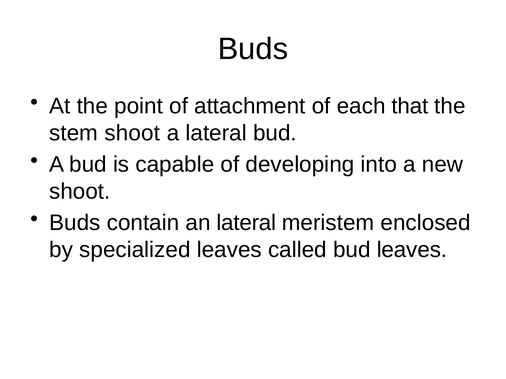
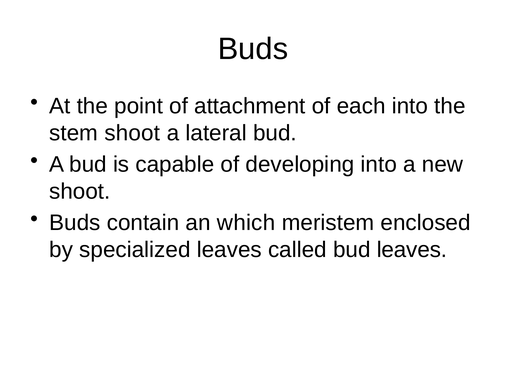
each that: that -> into (410, 106)
an lateral: lateral -> which (246, 223)
